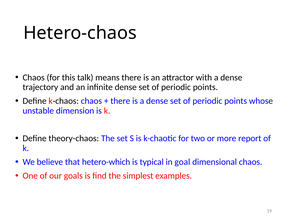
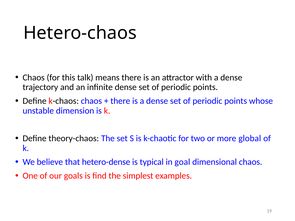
report: report -> global (250, 139)
hetero-which: hetero-which -> hetero-dense (106, 162)
